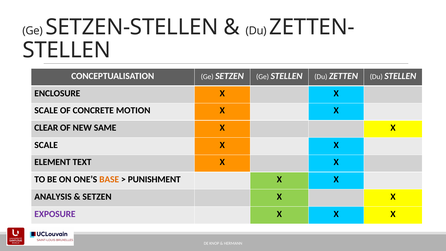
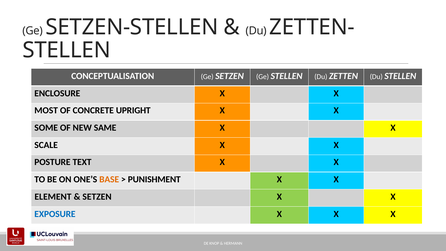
SCALE: SCALE -> MOST (46, 111)
MOTION: MOTION -> UPRIGHT (133, 111)
CLEAR: CLEAR -> SOME (46, 128)
ELEMENT: ELEMENT -> POSTURE (52, 162)
ANALYSIS: ANALYSIS -> ELEMENT (53, 197)
EXPOSURE colour: purple -> blue (55, 214)
